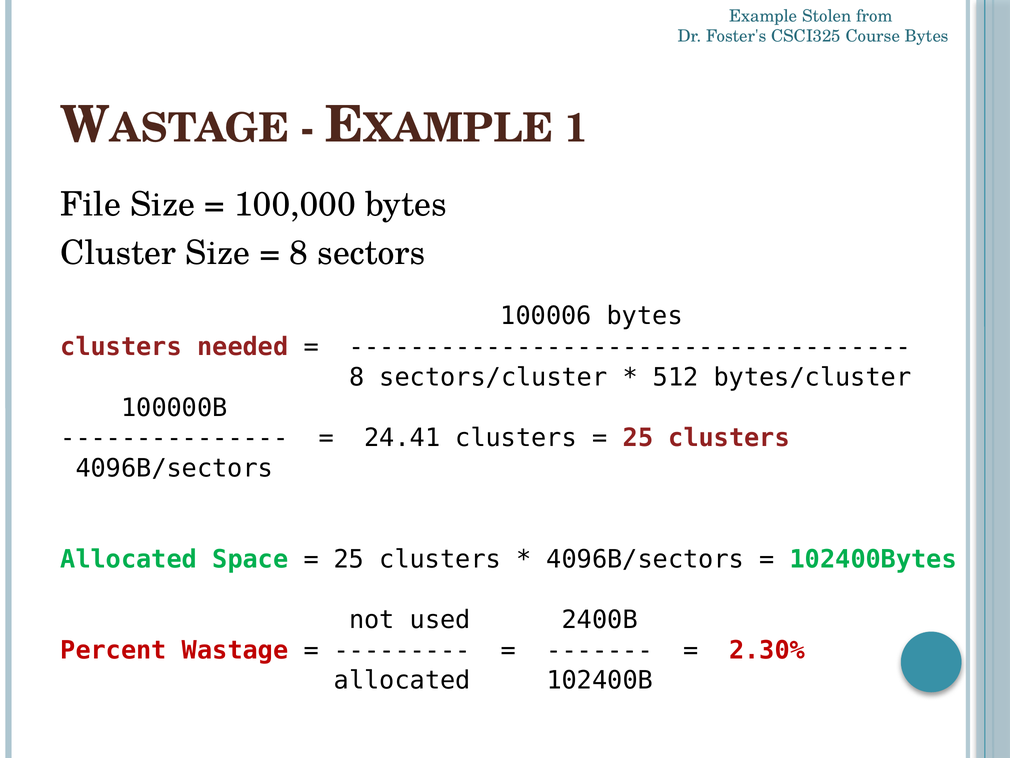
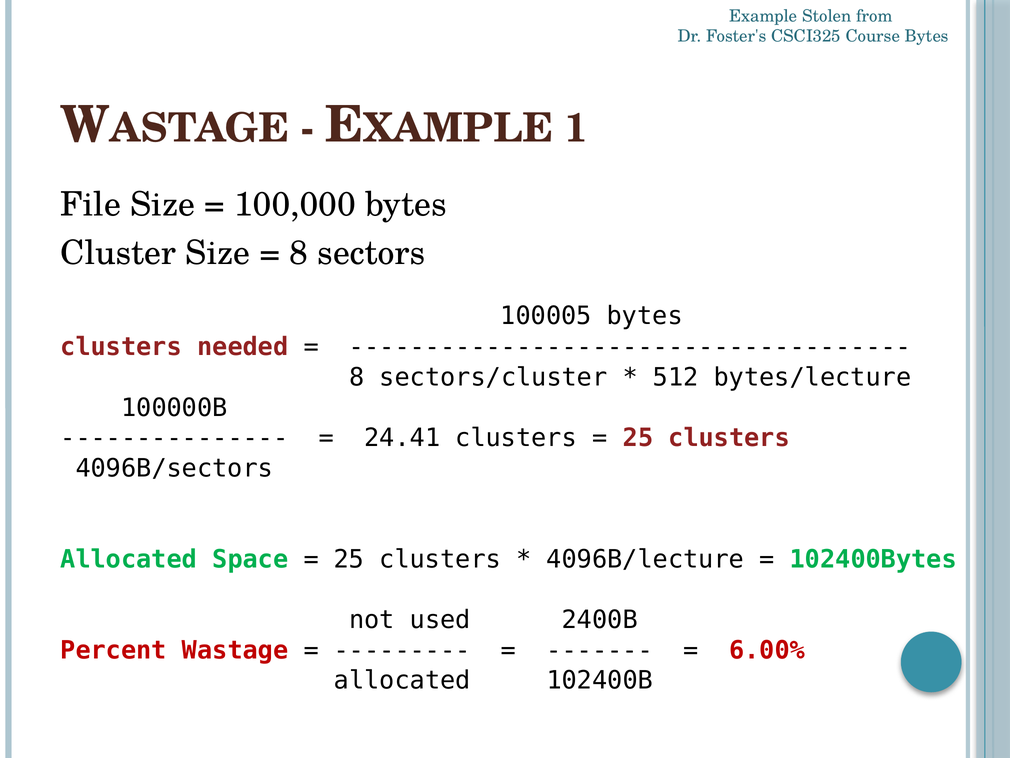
100006: 100006 -> 100005 (546, 316)
bytes/cluster: bytes/cluster -> bytes/lecture (812, 377)
4096B/sectors: 4096B/sectors -> 4096B/lecture (645, 559)
2.30%: 2.30% -> 6.00% (767, 650)
